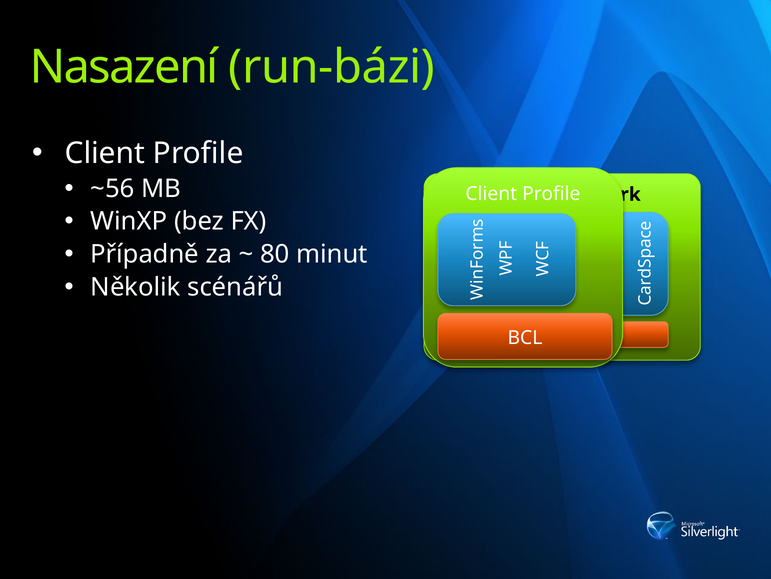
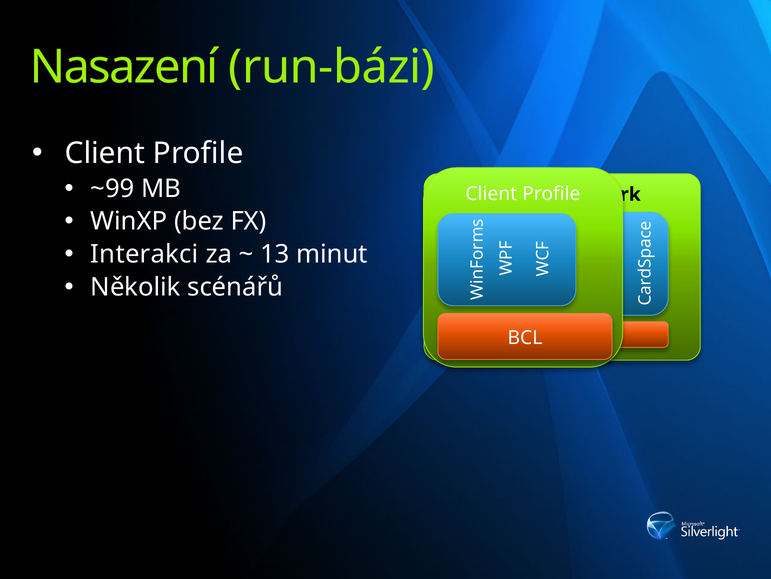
~56: ~56 -> ~99 (113, 188)
Případně: Případně -> Interakci (145, 254)
80: 80 -> 13 (275, 254)
